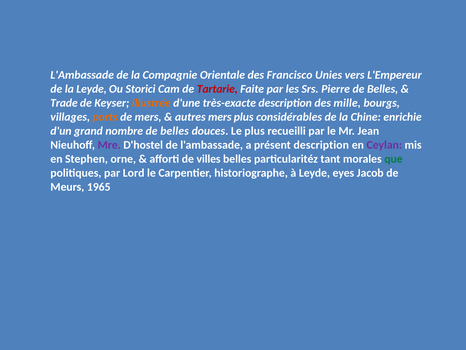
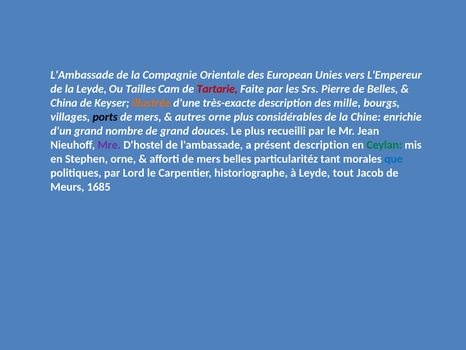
Francisco: Francisco -> European (290, 75)
Storici: Storici -> Tailles (141, 89)
Trade: Trade -> China (64, 103)
ports colour: orange -> black (105, 117)
autres mers: mers -> orne (220, 117)
nombre de belles: belles -> grand (175, 131)
Ceylan colour: purple -> green (384, 145)
afforti de villes: villes -> mers (209, 159)
que colour: green -> blue (394, 159)
eyes: eyes -> tout (343, 173)
1965: 1965 -> 1685 (99, 187)
